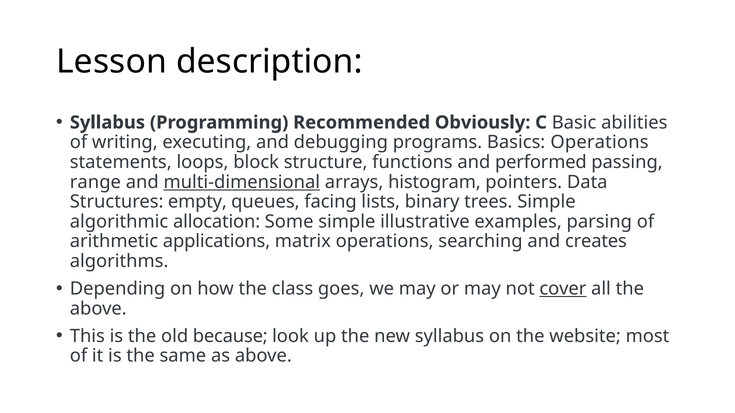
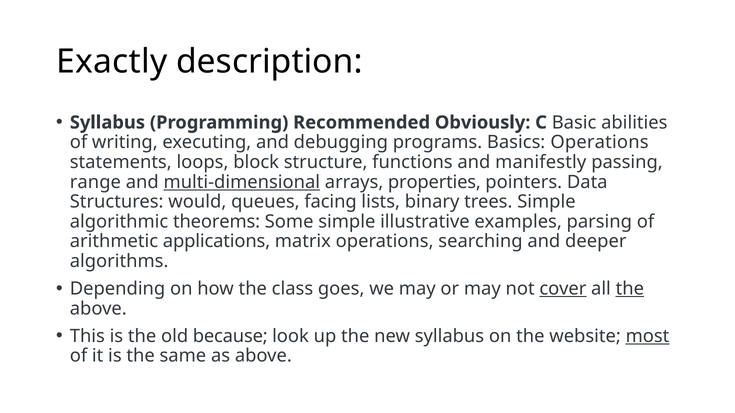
Lesson: Lesson -> Exactly (112, 62)
performed: performed -> manifestly (541, 162)
histogram: histogram -> properties (434, 182)
empty: empty -> would (197, 202)
allocation: allocation -> theorems (217, 222)
creates: creates -> deeper (596, 242)
the underline: none -> present (630, 289)
most underline: none -> present (647, 336)
